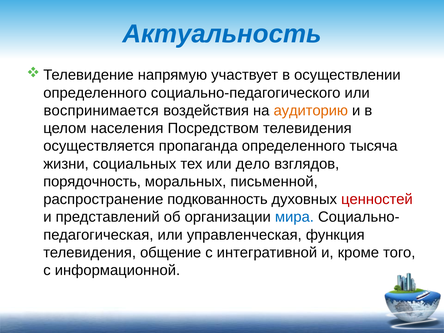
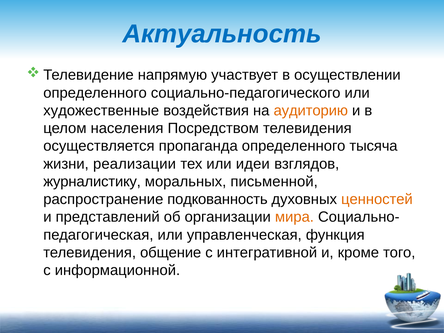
воспринимается: воспринимается -> художественные (101, 111)
социальных: социальных -> реализации (135, 164)
дело: дело -> идеи (253, 164)
порядочность: порядочность -> журналистику (92, 182)
ценностей colour: red -> orange (377, 199)
мира colour: blue -> orange (294, 217)
